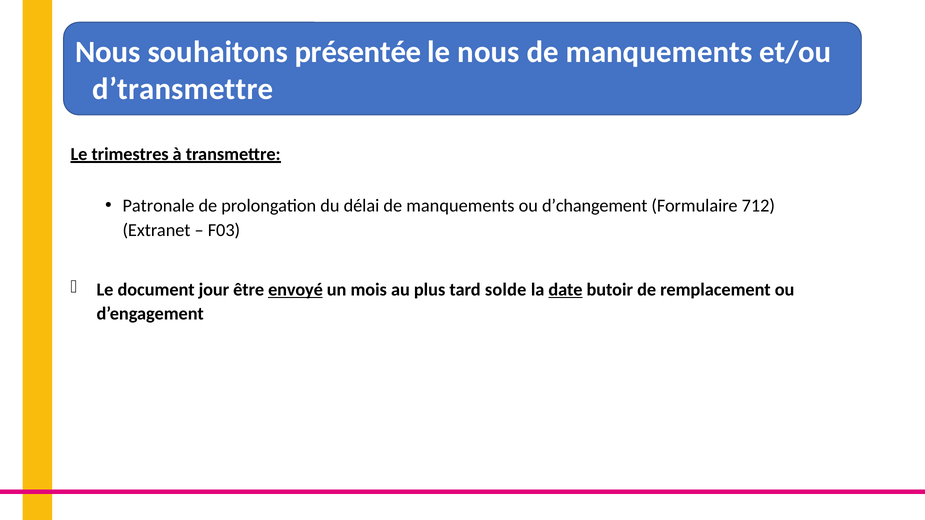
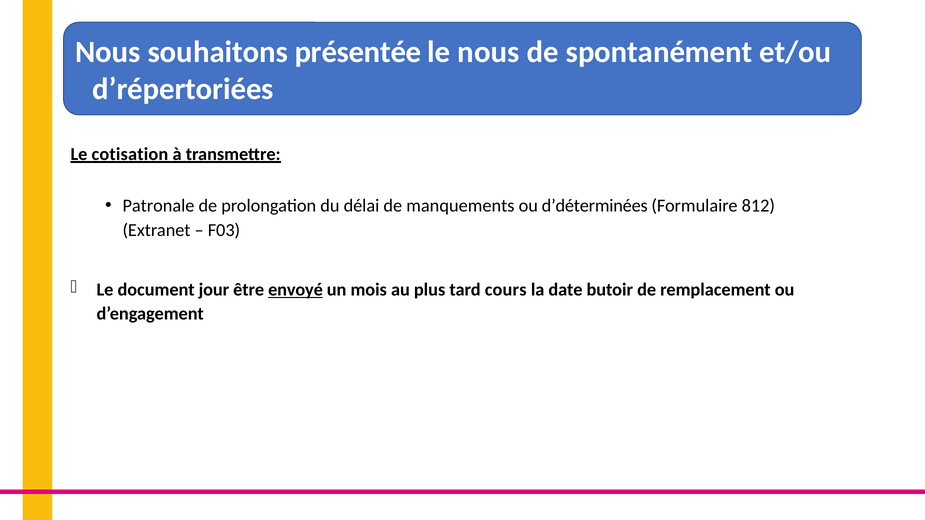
manquements: manquements -> spontanément (659, 52)
d’transmettre: d’transmettre -> d’répertoriées (183, 89)
trimestres: trimestres -> cotisation (130, 154)
d’changement: d’changement -> d’déterminées (595, 206)
712: 712 -> 812 (758, 206)
solde: solde -> cours (506, 290)
date underline: present -> none (565, 290)
